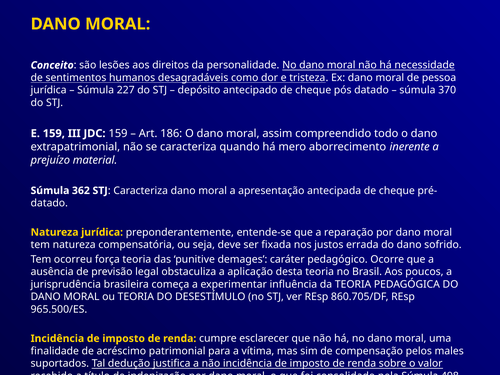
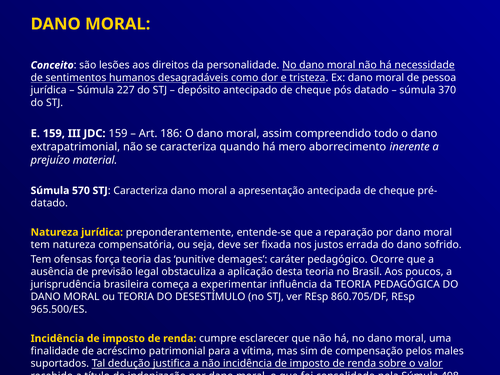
362: 362 -> 570 (81, 191)
ocorreu: ocorreu -> ofensas (73, 259)
